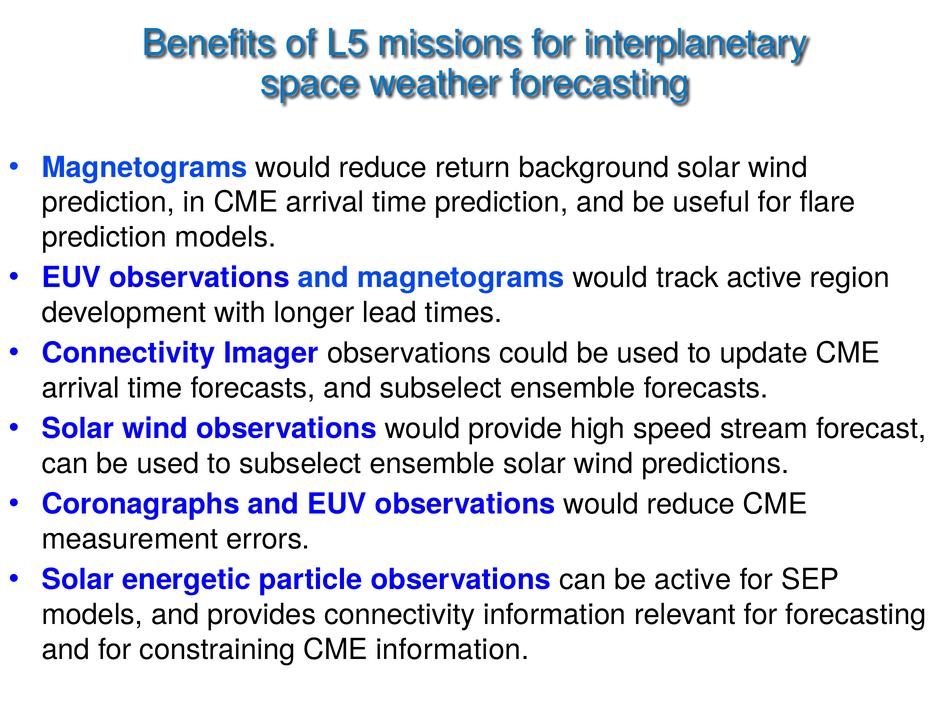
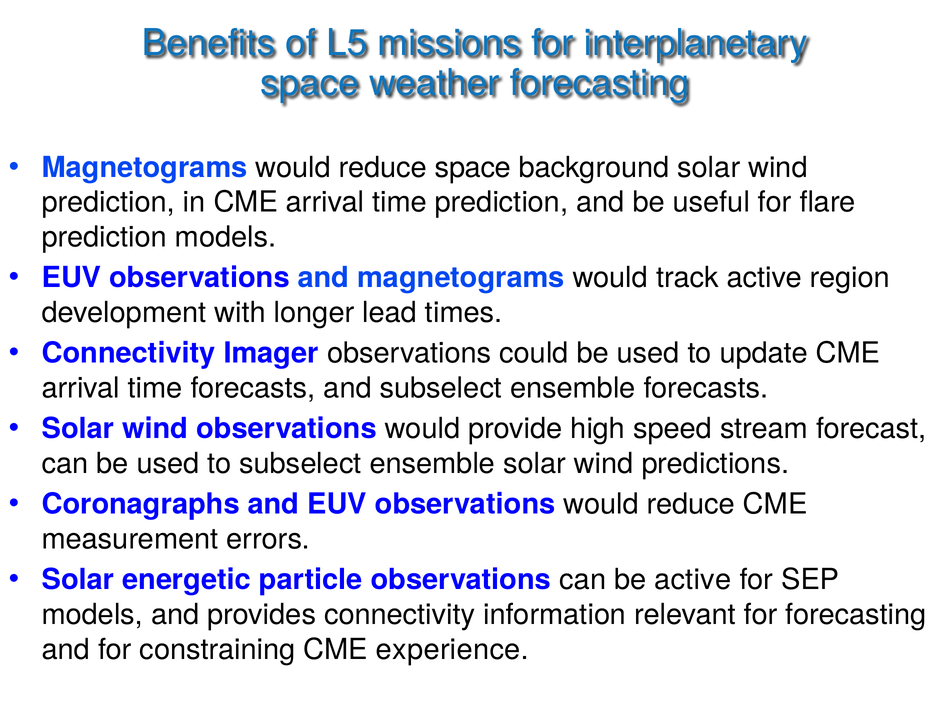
reduce return: return -> space (473, 167)
CME information: information -> experience (452, 649)
